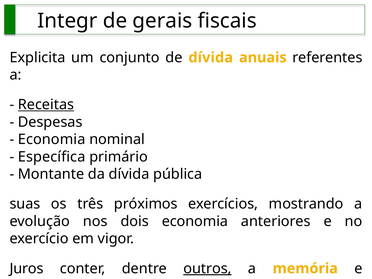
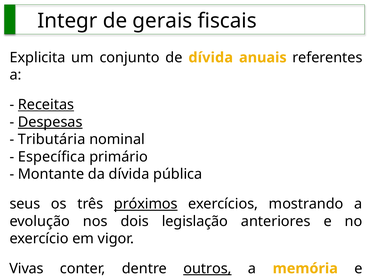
Despesas underline: none -> present (50, 122)
Economia: Economia -> Tributária (52, 139)
suas: suas -> seus (25, 204)
próximos underline: none -> present (146, 204)
dois economia: economia -> legislação (195, 221)
Juros: Juros -> Vivas (27, 268)
